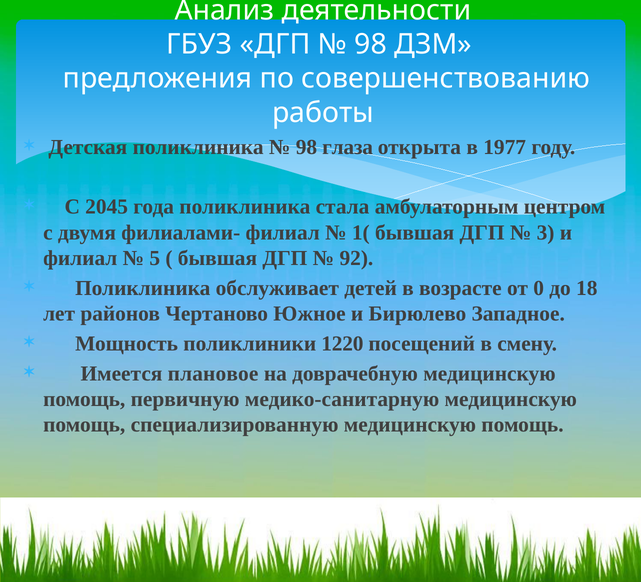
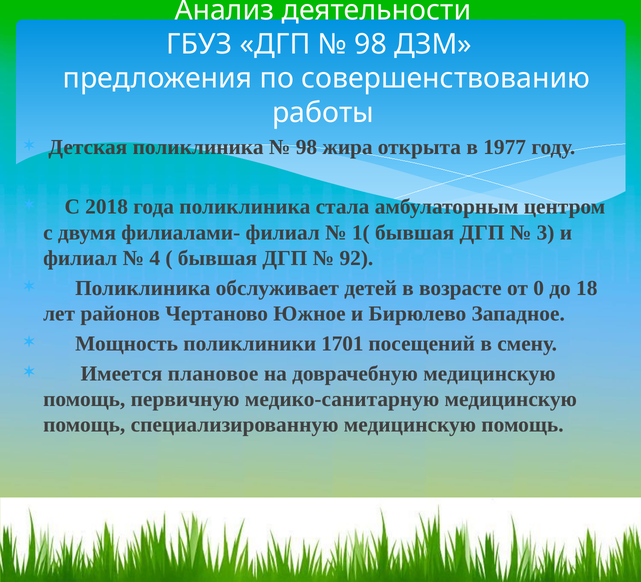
глаза: глаза -> жира (348, 147)
2045: 2045 -> 2018 (107, 207)
5: 5 -> 4 (155, 258)
1220: 1220 -> 1701 (342, 344)
